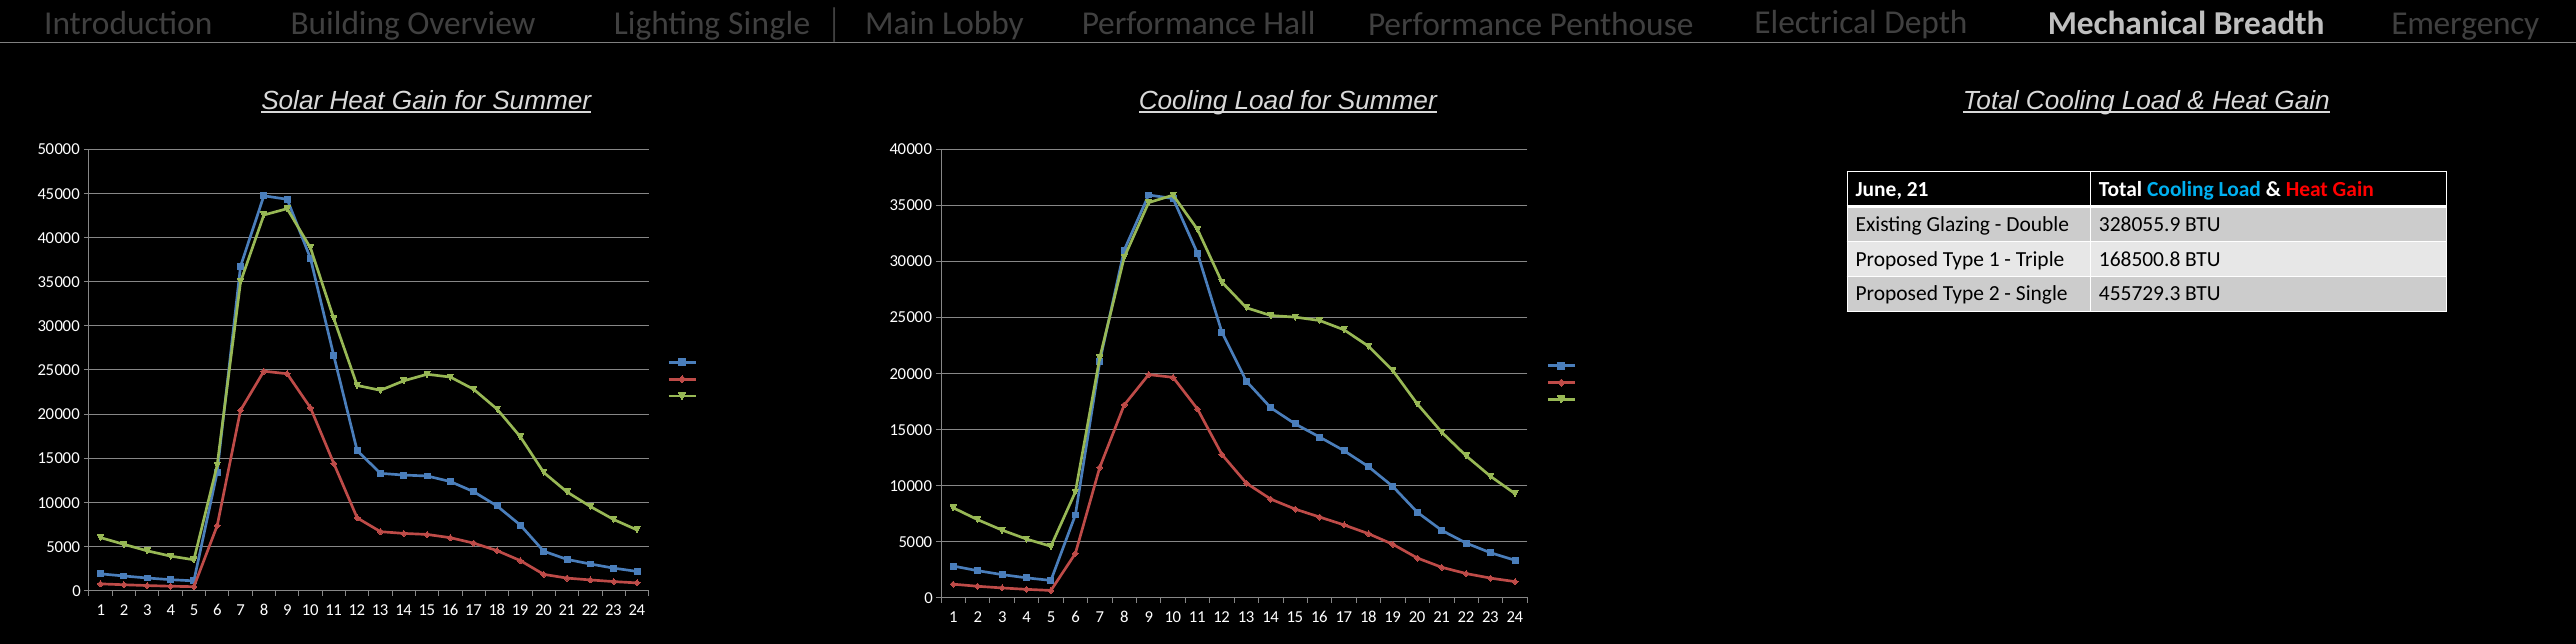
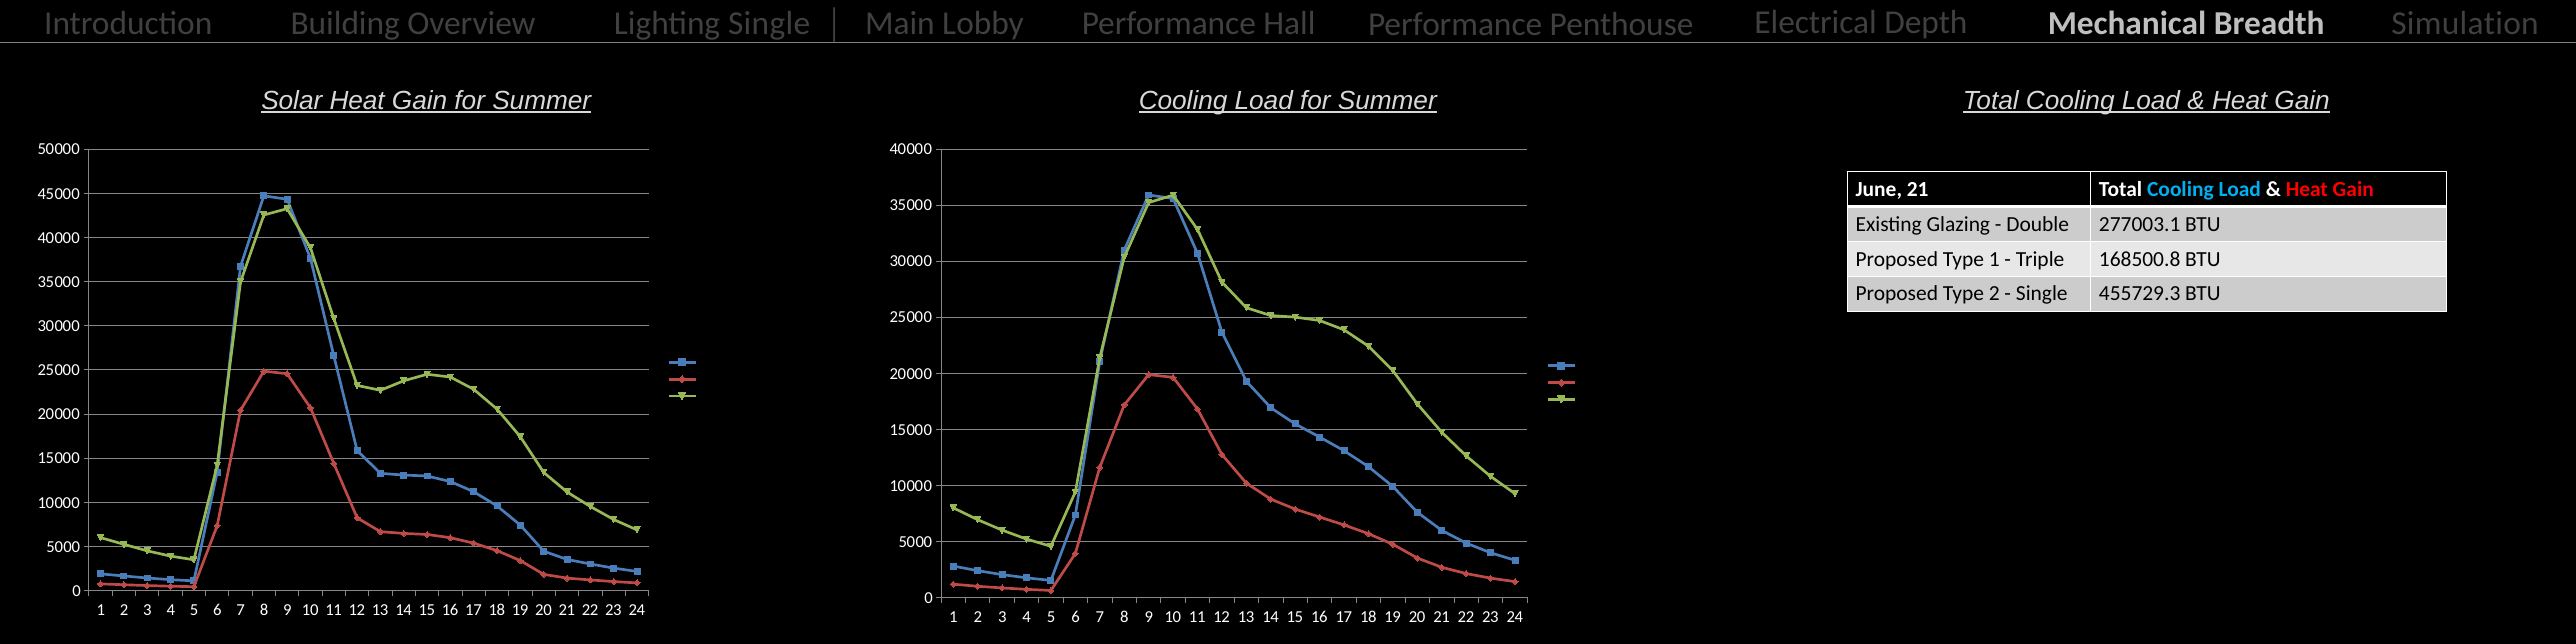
Emergency: Emergency -> Simulation (2465, 23)
328055.9: 328055.9 -> 277003.1 (2140, 224)
